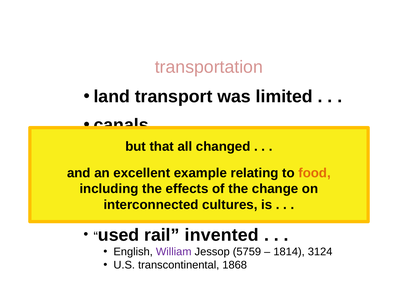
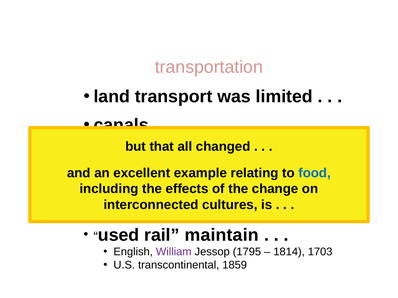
food colour: orange -> blue (315, 173)
invented: invented -> maintain (222, 235)
5759: 5759 -> 1795 (247, 252)
3124: 3124 -> 1703 (320, 252)
1868: 1868 -> 1859 (235, 266)
